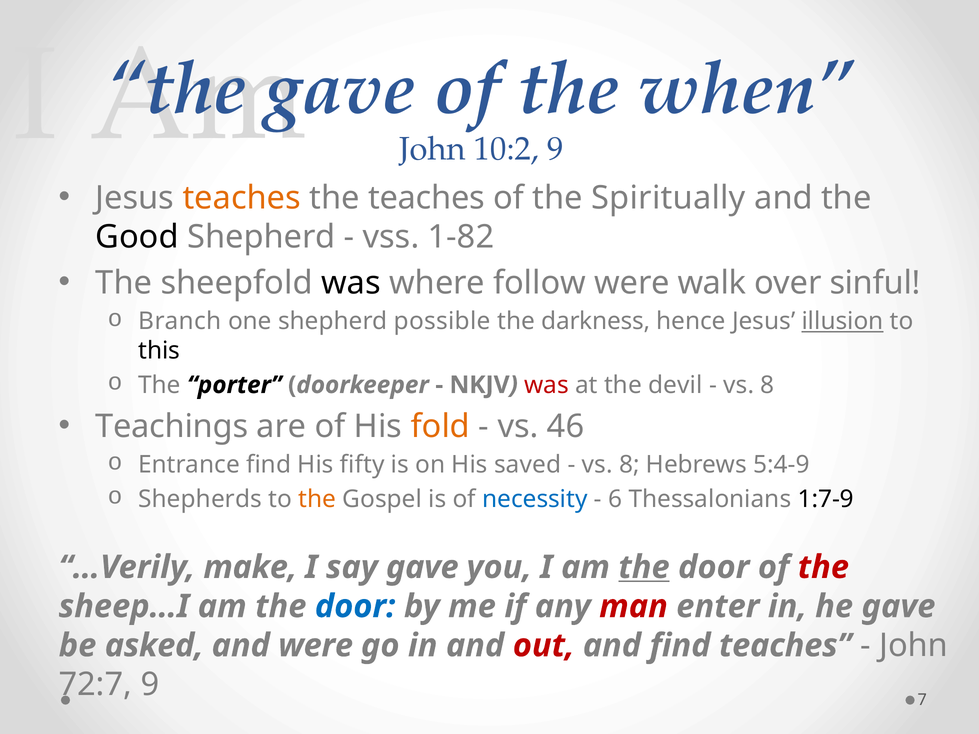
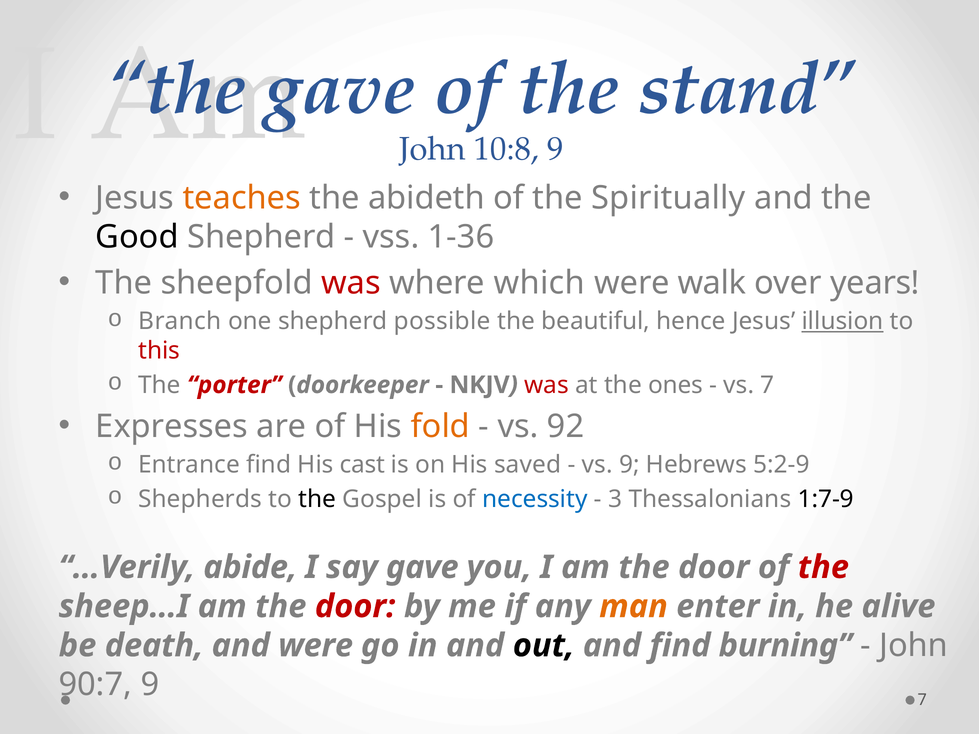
when: when -> stand (746, 88)
10:2: 10:2 -> 10:8 (507, 149)
the teaches: teaches -> abideth (426, 198)
1-82: 1-82 -> 1-36 (461, 237)
was colour: black -> red (351, 283)
follow: follow -> which (539, 283)
sinful: sinful -> years (875, 283)
darkness: darkness -> beautiful (596, 322)
this colour: black -> red (159, 351)
porter colour: black -> red (234, 385)
devil: devil -> ones (676, 385)
8: 8 -> 7 (767, 385)
Teachings: Teachings -> Expresses (172, 427)
46: 46 -> 92 (566, 427)
fifty: fifty -> cast (362, 465)
8: 8 -> 9 (629, 465)
5:4-9: 5:4-9 -> 5:2-9 (781, 465)
the colour: orange -> black (317, 499)
6: 6 -> 3 (615, 499)
make: make -> abide (250, 567)
the underline: present -> none (644, 567)
door colour: blue -> red (355, 607)
man colour: red -> orange (634, 607)
he gave: gave -> alive (899, 607)
asked: asked -> death (154, 646)
out colour: red -> black (544, 646)
find teaches: teaches -> burning (785, 646)
72:7: 72:7 -> 90:7 (95, 685)
